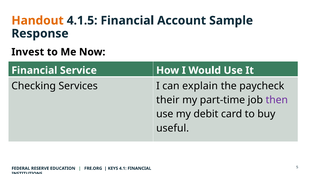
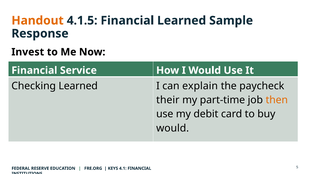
Financial Account: Account -> Learned (182, 21)
Checking Services: Services -> Learned (78, 86)
then colour: purple -> orange (277, 100)
useful: useful -> would (173, 128)
